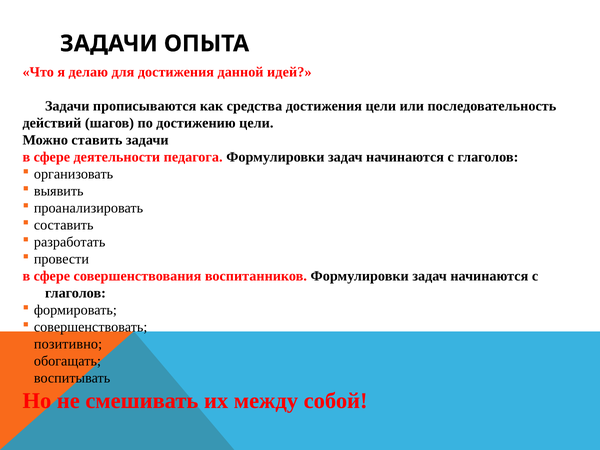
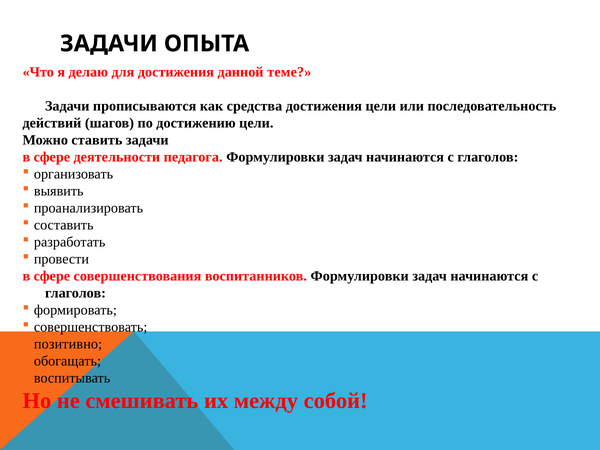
идей: идей -> теме (289, 72)
